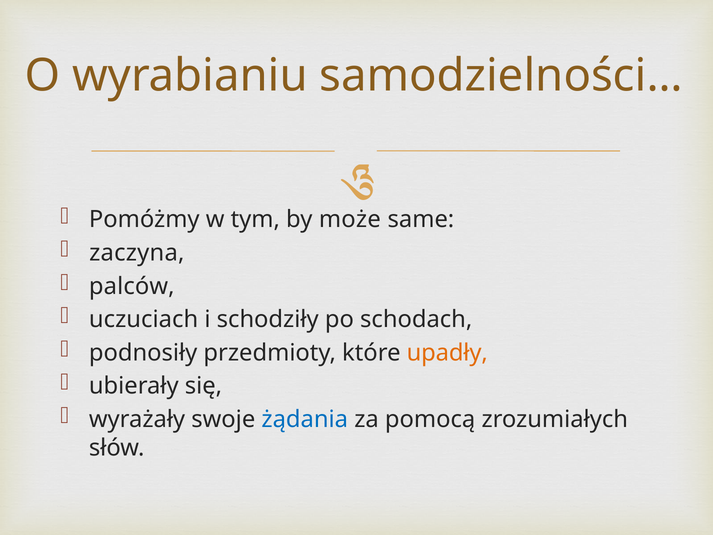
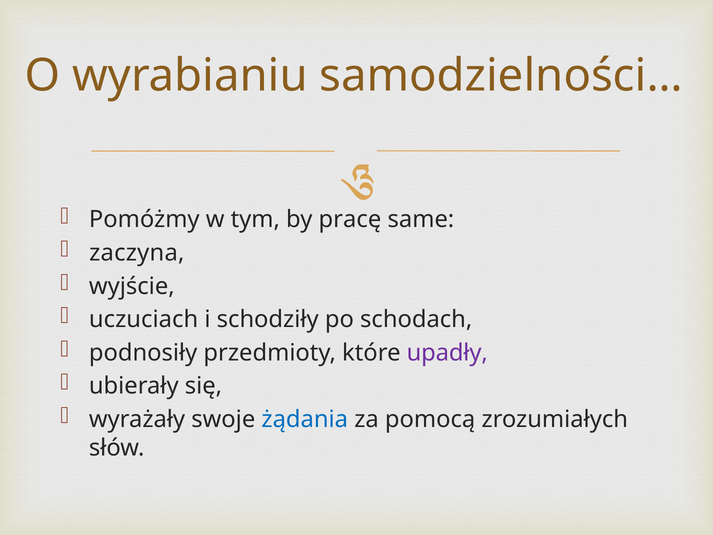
może: może -> pracę (350, 220)
palców: palców -> wyjście (132, 286)
upadły colour: orange -> purple (447, 353)
